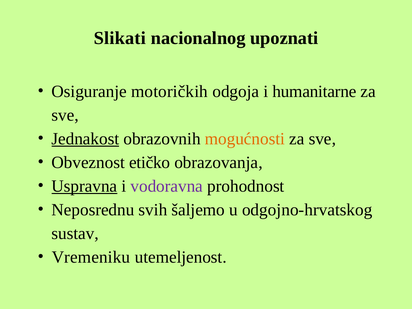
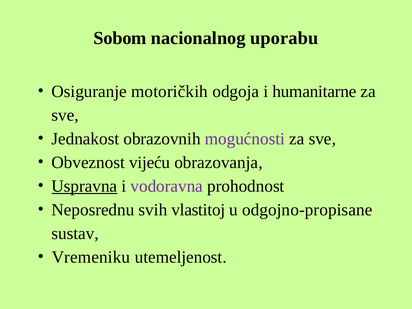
Slikati: Slikati -> Sobom (120, 38)
upoznati: upoznati -> uporabu (284, 38)
Jednakost underline: present -> none (85, 139)
mogućnosti colour: orange -> purple (245, 139)
etičko: etičko -> vijeću (150, 163)
šaljemo: šaljemo -> vlastitoj (198, 210)
odgojno-hrvatskog: odgojno-hrvatskog -> odgojno-propisane (307, 210)
